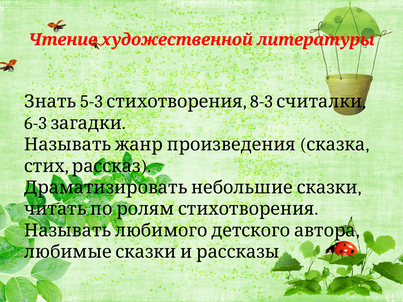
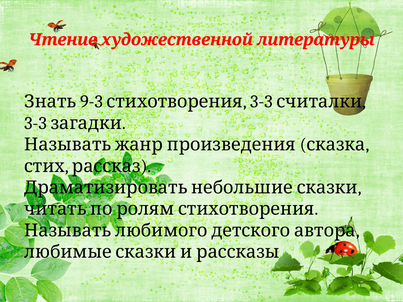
5-3: 5-3 -> 9-3 (91, 102)
8-3: 8-3 -> 3-3 (261, 102)
6-3: 6-3 -> 3-3 (35, 123)
